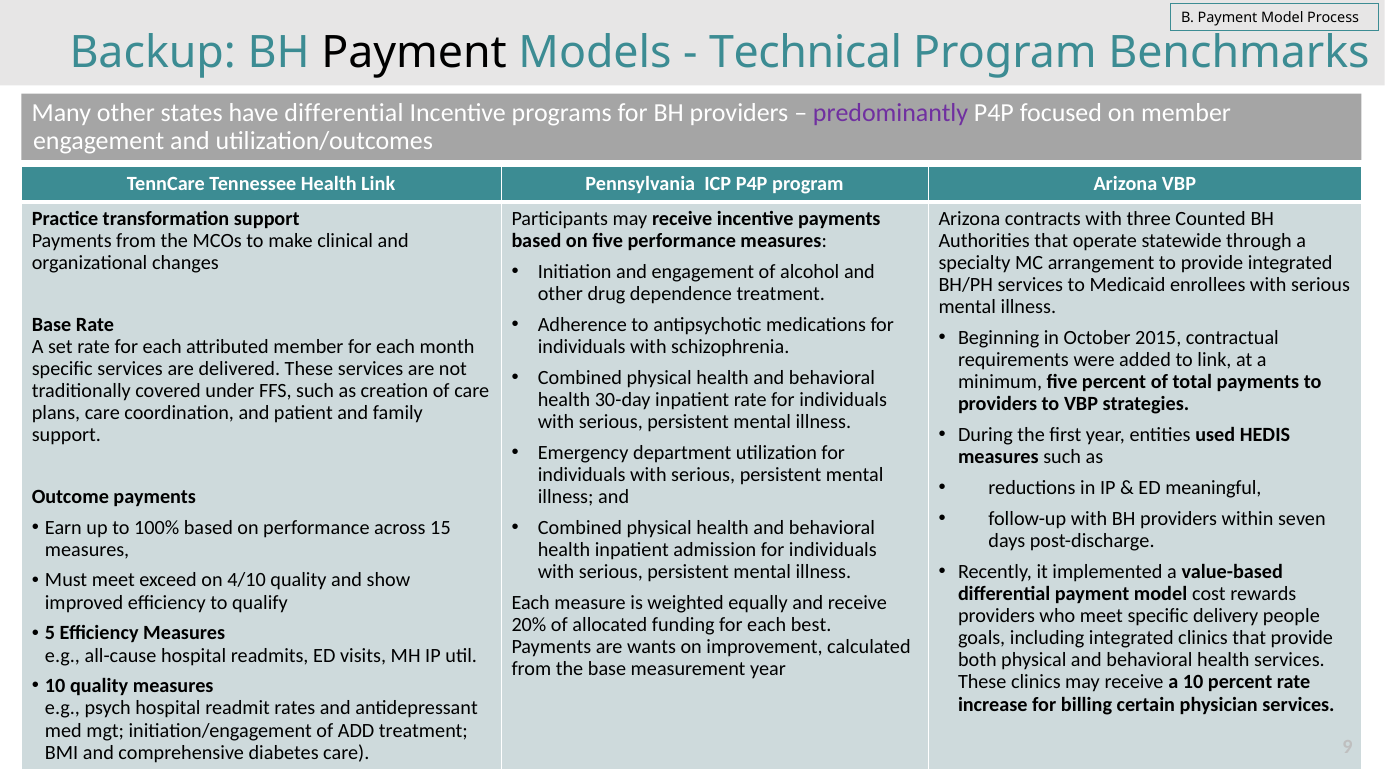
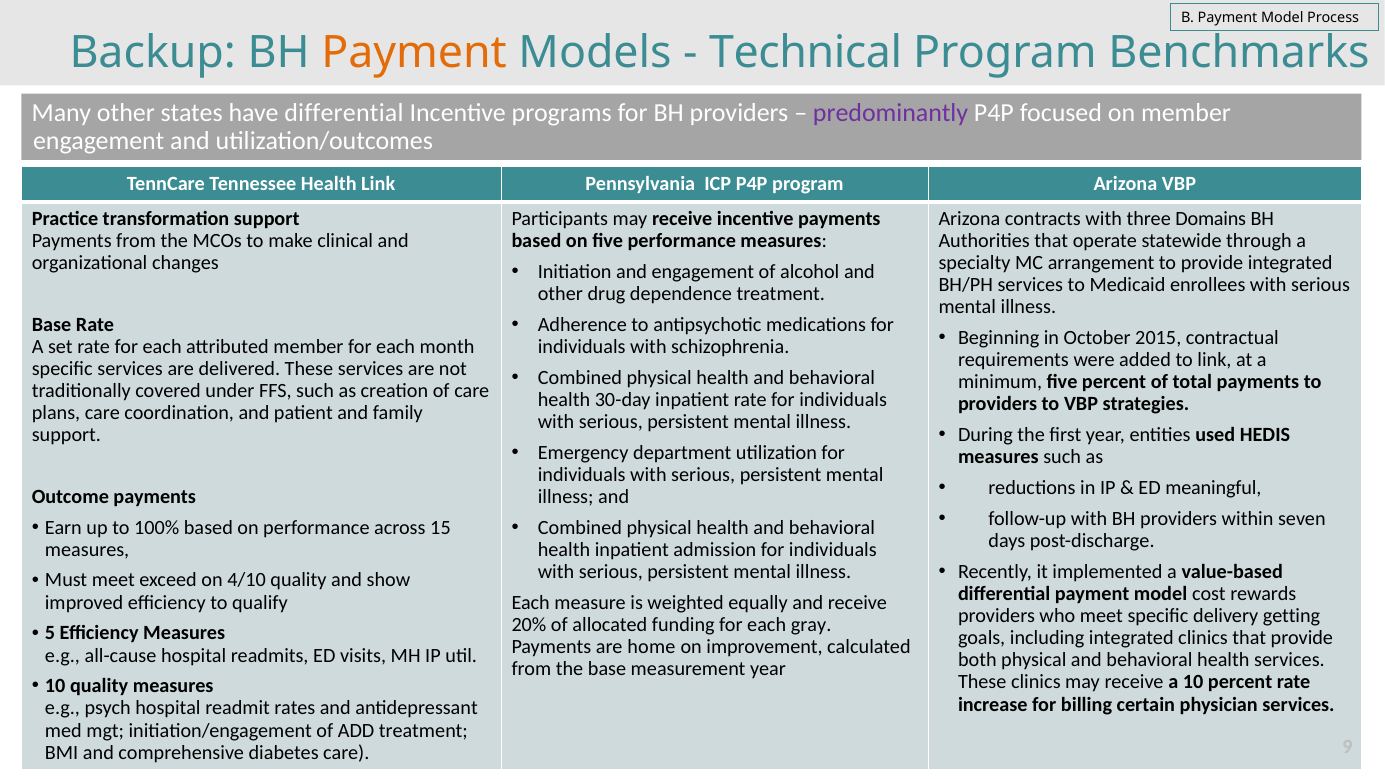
Payment colour: black -> orange (414, 53)
Counted: Counted -> Domains (1211, 219)
people: people -> getting (1291, 616)
best: best -> gray (811, 625)
wants: wants -> home (651, 647)
